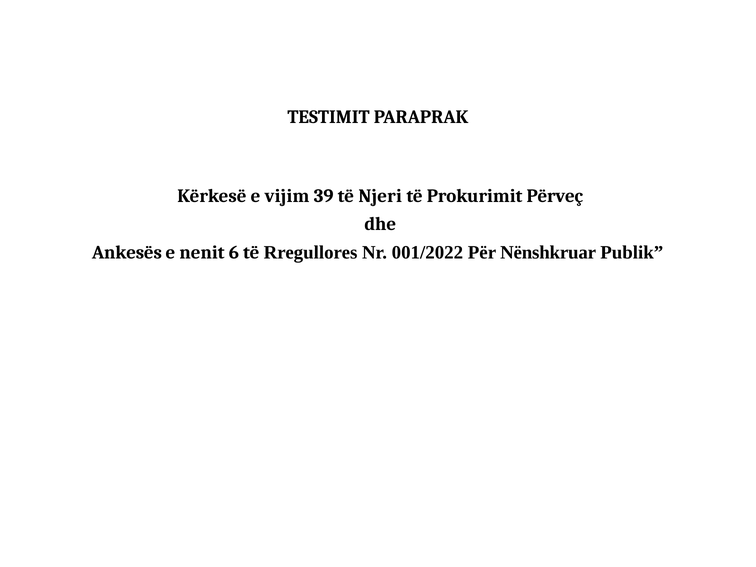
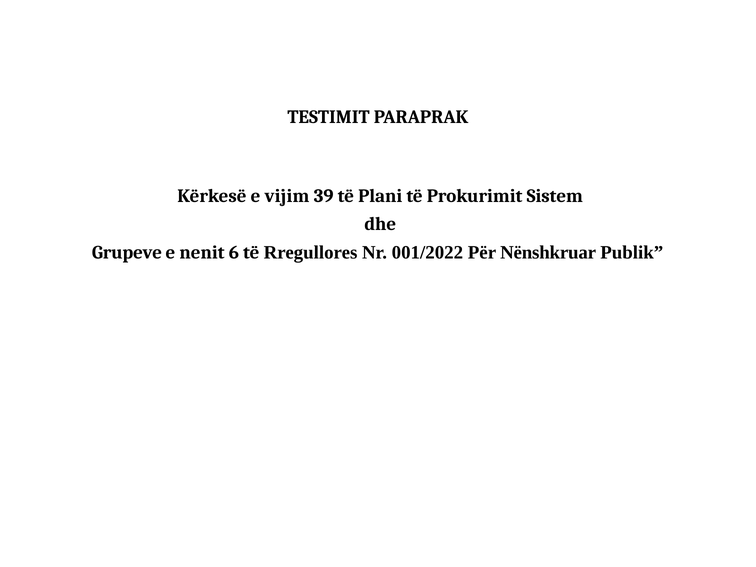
Njeri: Njeri -> Plani (380, 196)
Përveç: Përveç -> Sistem (555, 196)
Ankesës: Ankesës -> Grupeve (127, 252)
